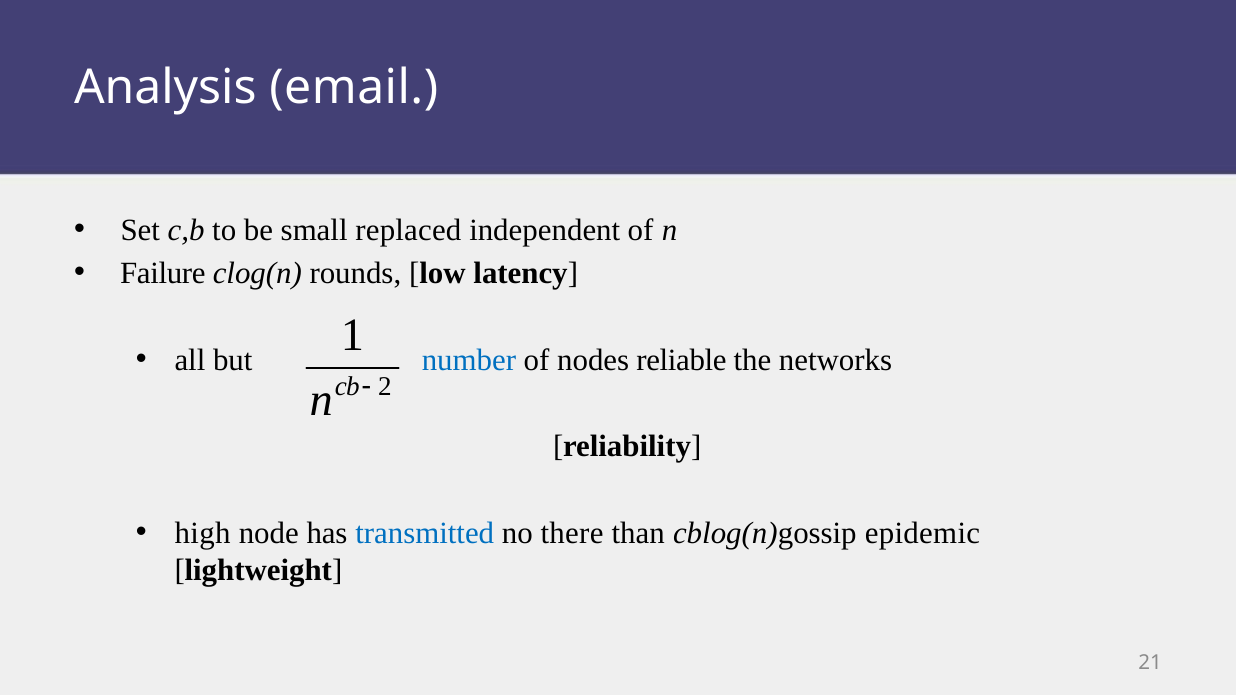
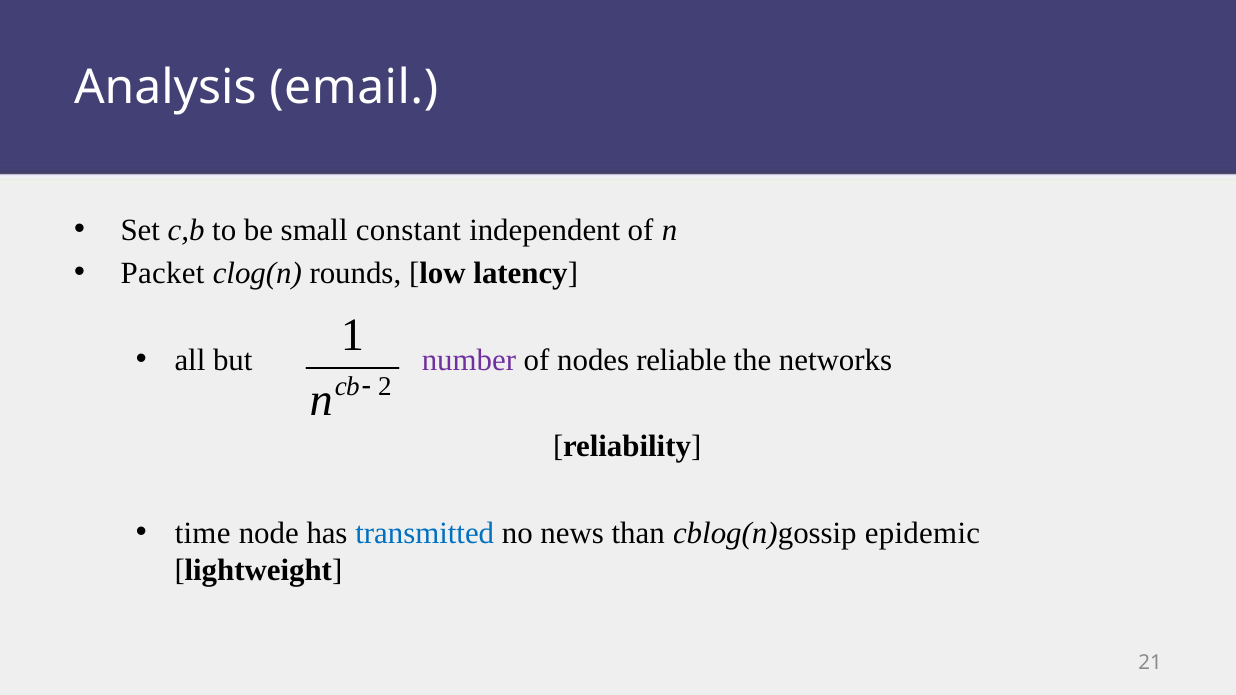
replaced: replaced -> constant (408, 230)
Failure: Failure -> Packet (163, 273)
number colour: blue -> purple (469, 360)
high: high -> time (203, 533)
there: there -> news (572, 533)
